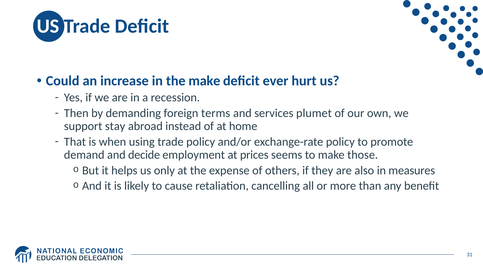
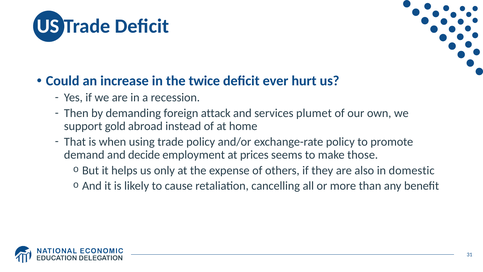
the make: make -> twice (204, 81)
terms: terms -> attack (216, 113)
stay: stay -> gold (115, 126)
measures: measures -> domestic (412, 170)
